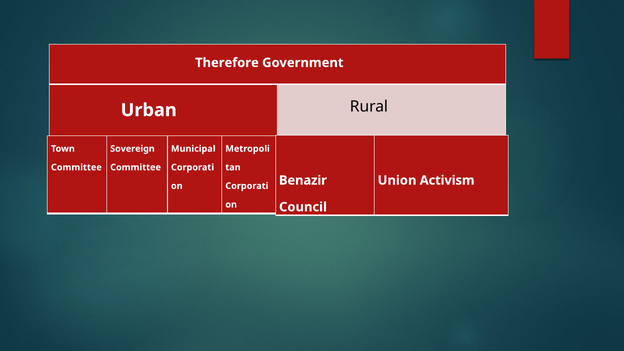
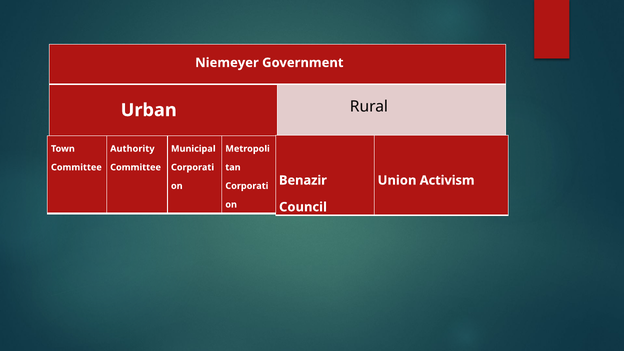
Therefore: Therefore -> Niemeyer (227, 63)
Sovereign: Sovereign -> Authority (132, 149)
